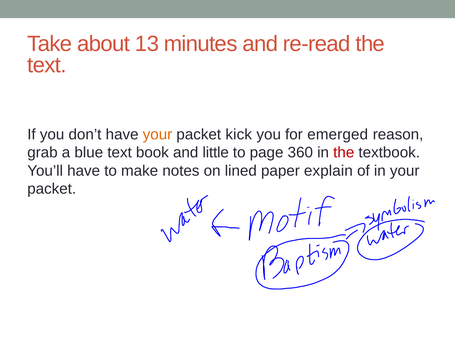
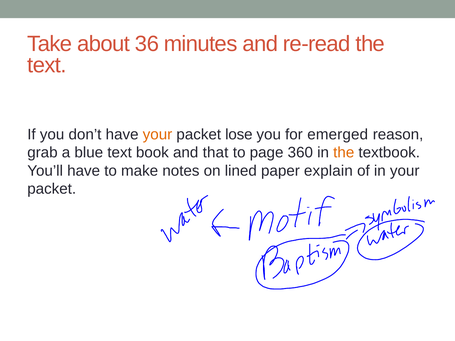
13: 13 -> 36 (147, 44)
kick: kick -> lose (239, 135)
little: little -> that (216, 153)
the colour: red -> orange (344, 153)
